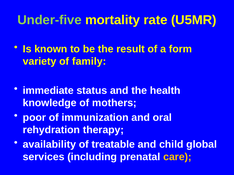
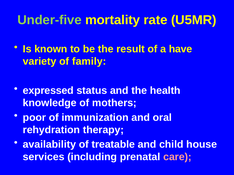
form: form -> have (181, 49)
immediate: immediate -> expressed (48, 91)
global: global -> house (202, 145)
care colour: yellow -> pink (177, 157)
